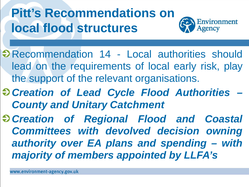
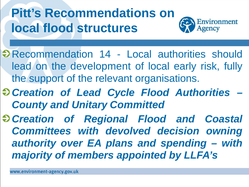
requirements: requirements -> development (101, 66)
play: play -> fully (233, 66)
Catchment: Catchment -> Committed (137, 105)
